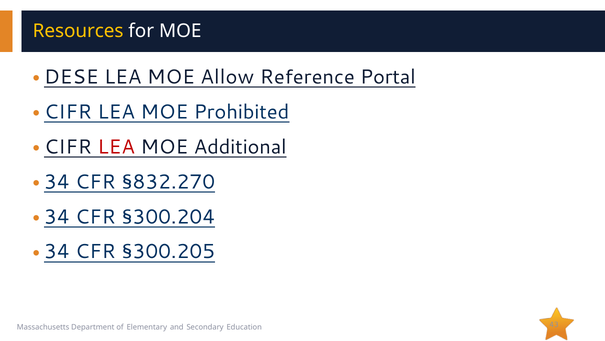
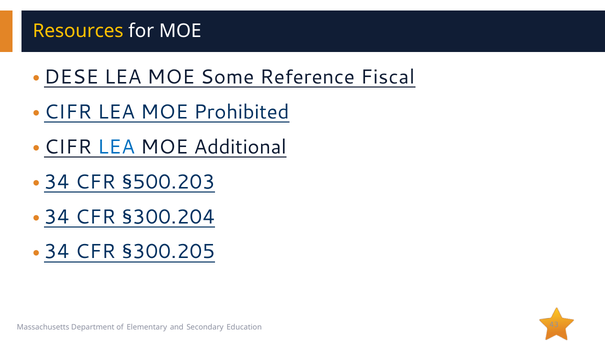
Allow: Allow -> Some (227, 77)
Portal: Portal -> Fiscal (388, 77)
LEA colour: red -> blue (116, 147)
§832.270: §832.270 -> §500.203 (168, 182)
